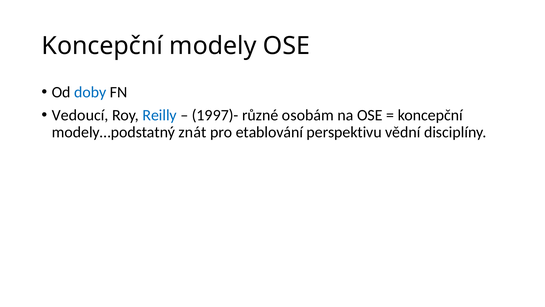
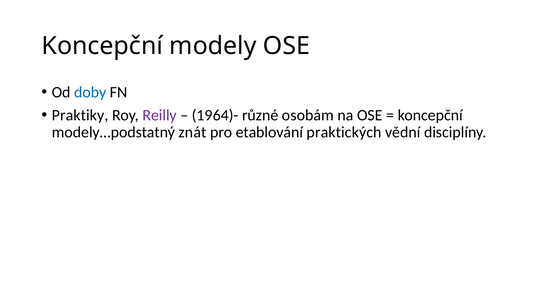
Vedoucí: Vedoucí -> Praktiky (80, 115)
Reilly colour: blue -> purple (160, 115)
1997)-: 1997)- -> 1964)- (215, 115)
perspektivu: perspektivu -> praktických (344, 132)
